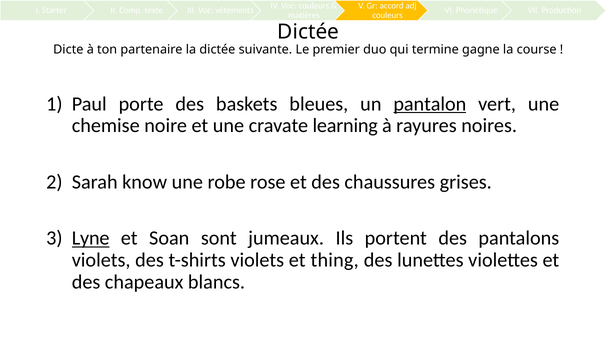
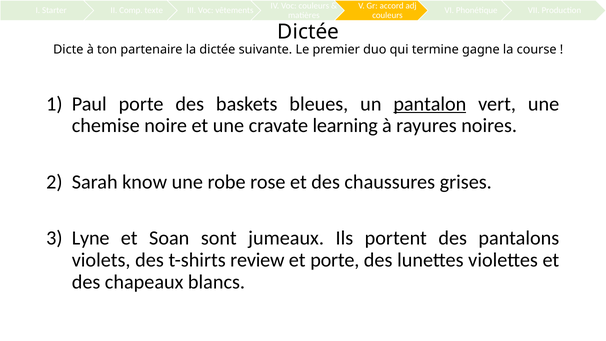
Lyne underline: present -> none (91, 238)
t-shirts violets: violets -> review (257, 260)
et thing: thing -> porte (335, 260)
